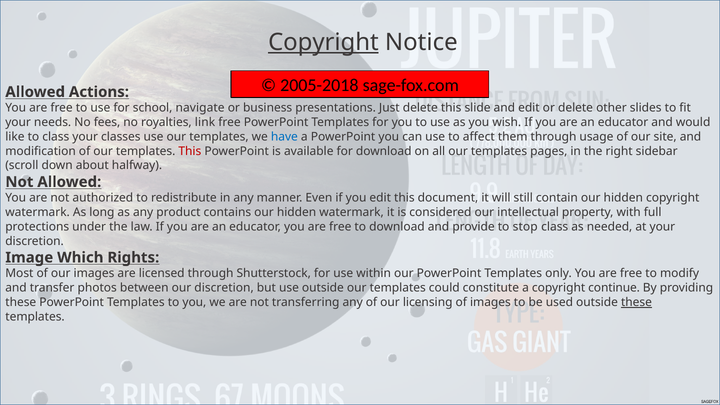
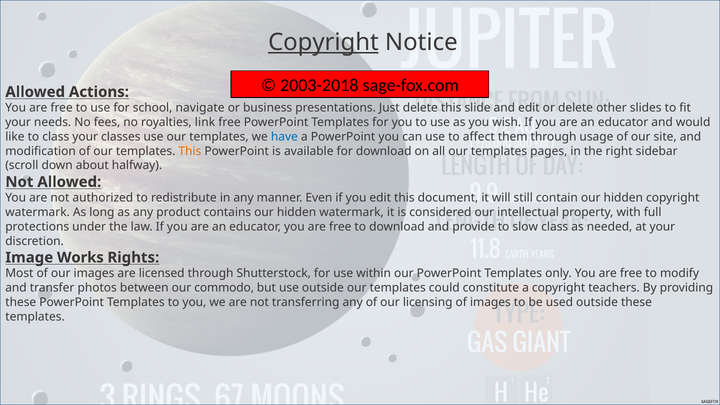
2005-2018: 2005-2018 -> 2003-2018 (319, 85)
This colour: red -> orange (190, 151)
stop: stop -> slow (525, 227)
Which: Which -> Works (80, 258)
our discretion: discretion -> commodo (224, 288)
continue: continue -> teachers (614, 288)
these underline: present -> none (636, 302)
